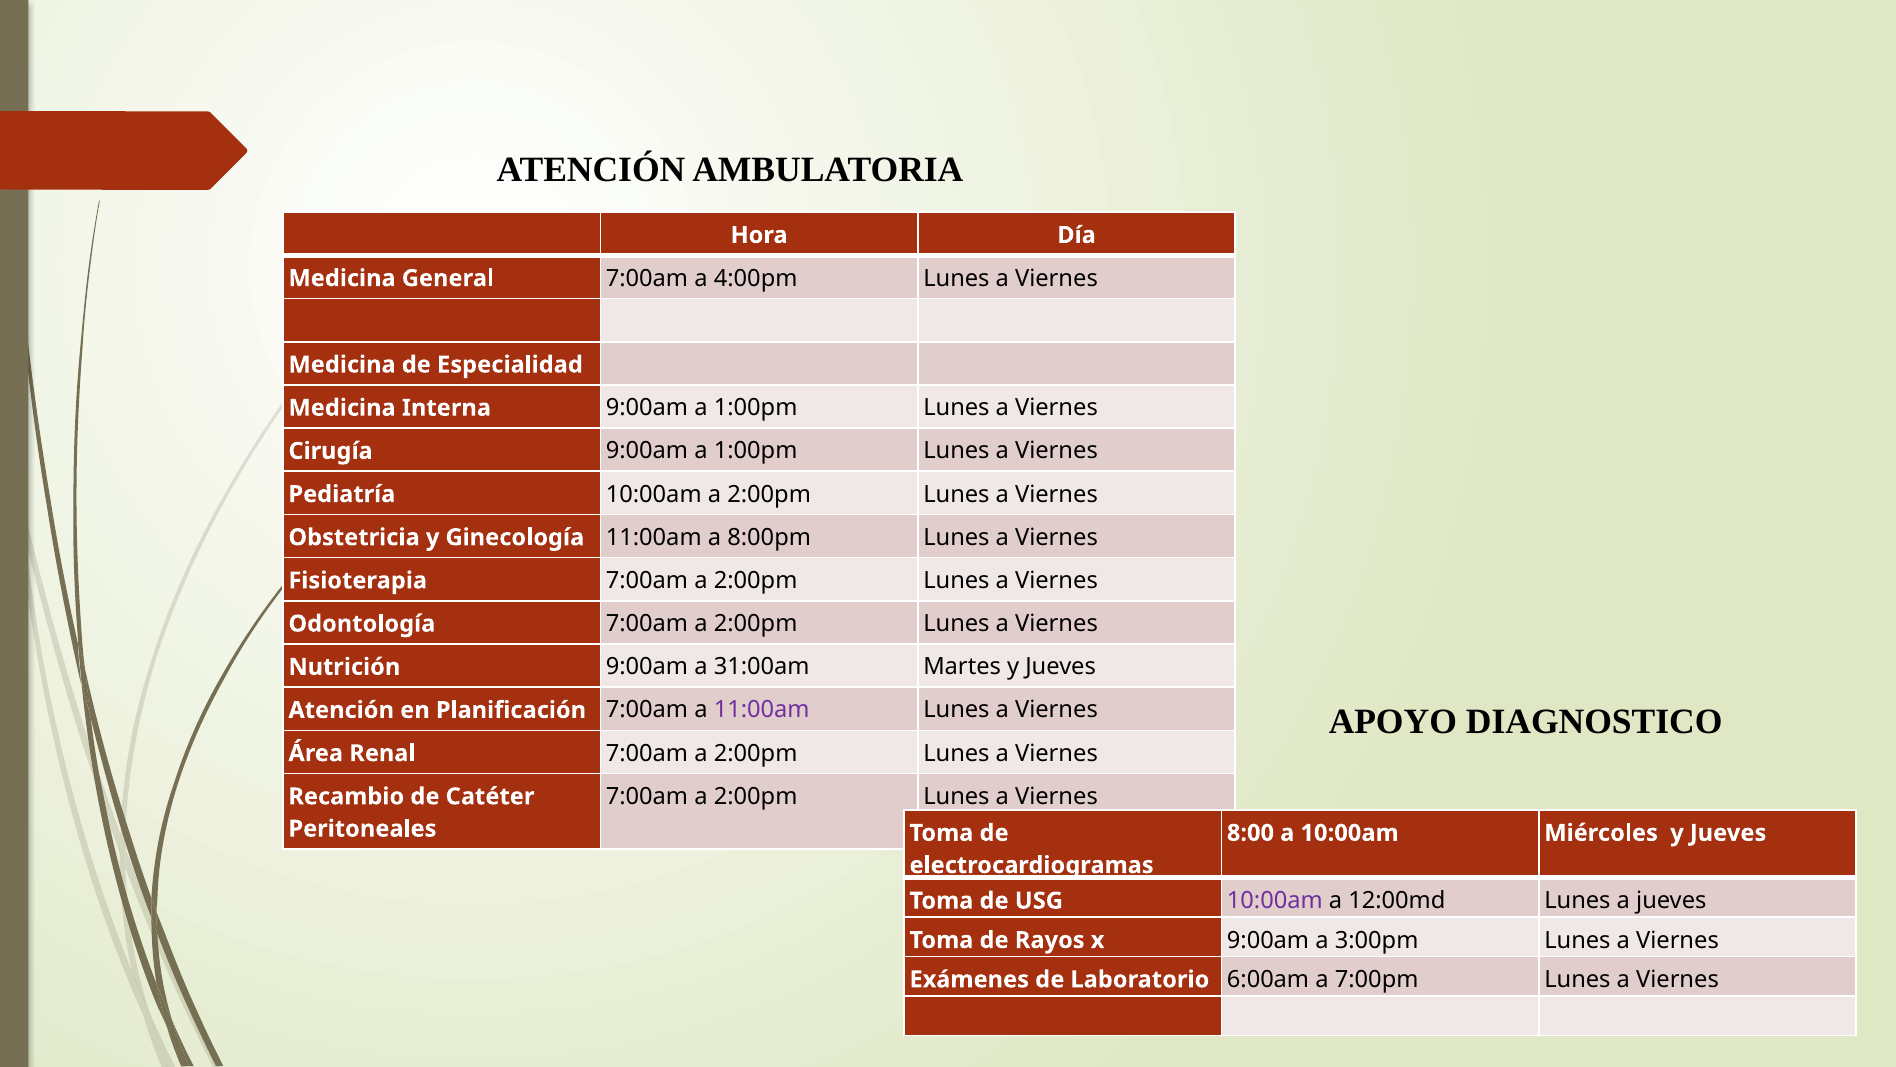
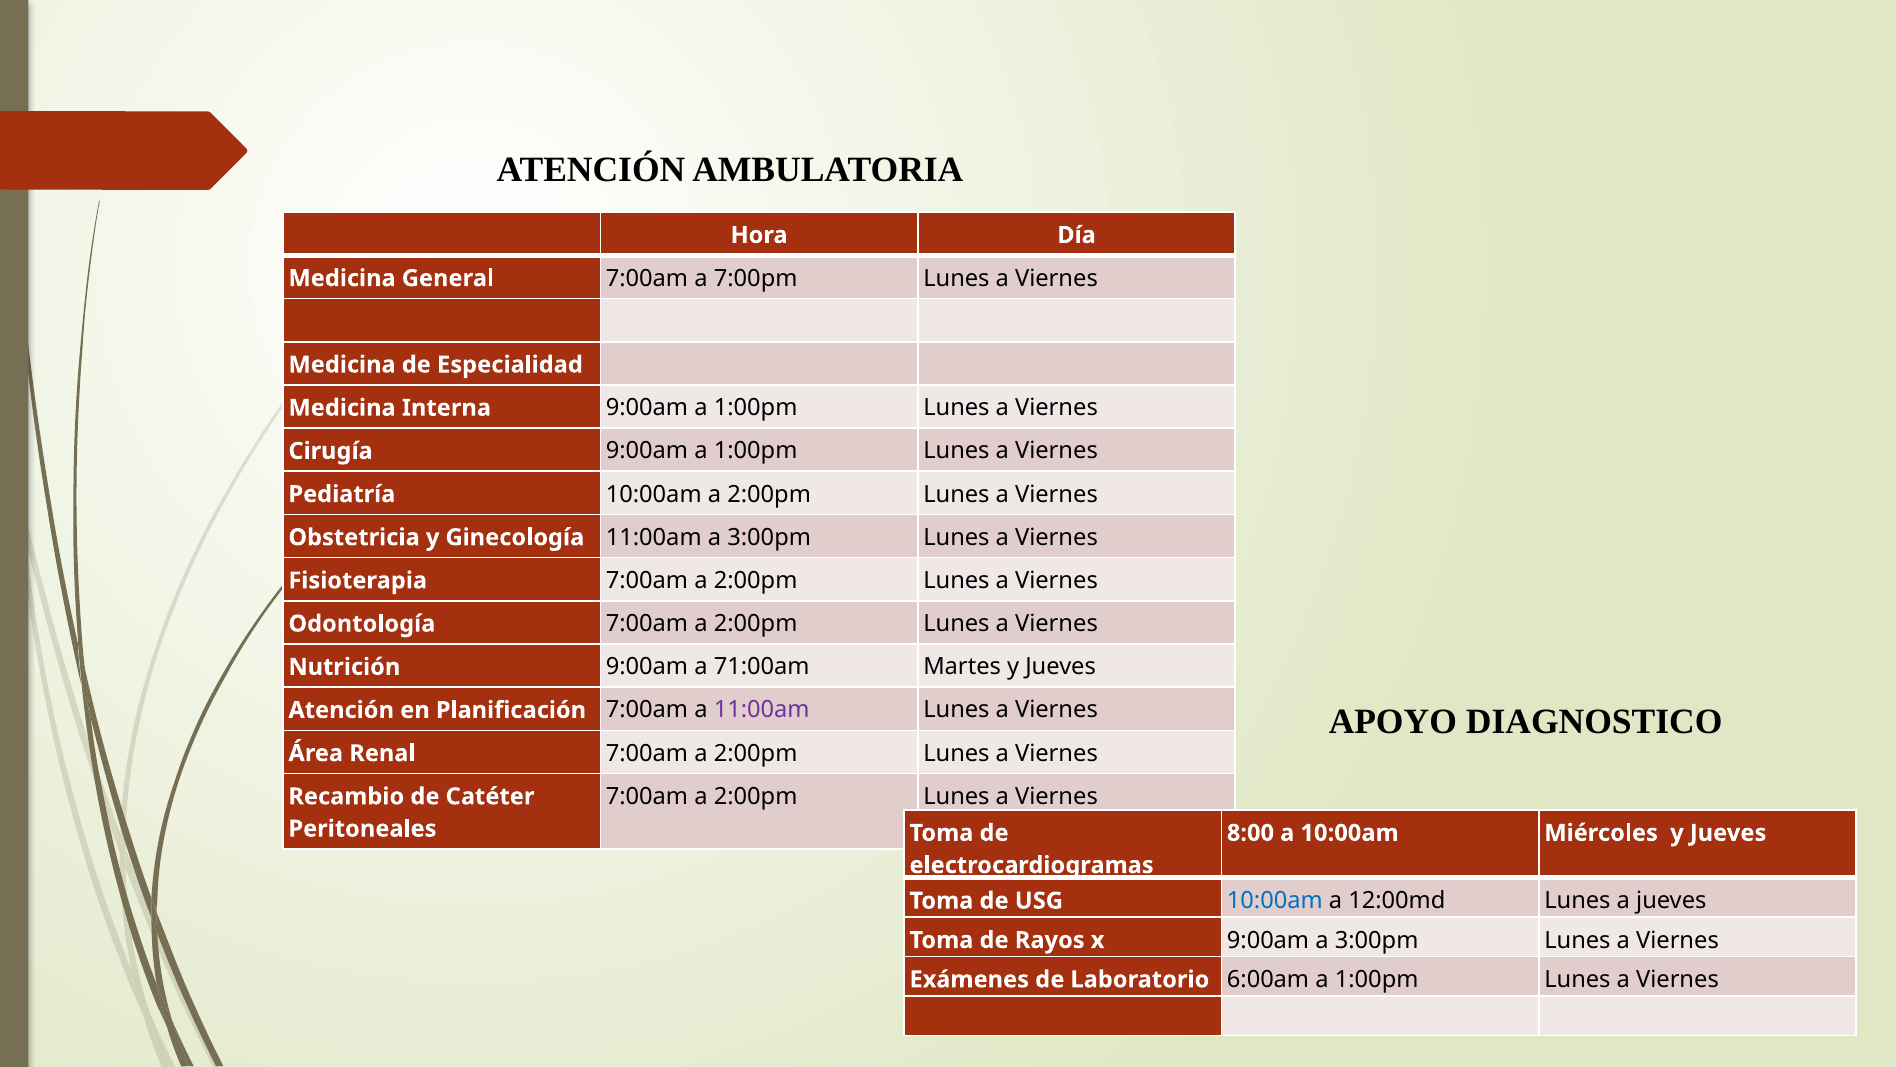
4:00pm: 4:00pm -> 7:00pm (756, 278)
11:00am a 8:00pm: 8:00pm -> 3:00pm (769, 537)
31:00am: 31:00am -> 71:00am (762, 667)
10:00am colour: purple -> blue (1275, 900)
6:00am a 7:00pm: 7:00pm -> 1:00pm (1377, 979)
